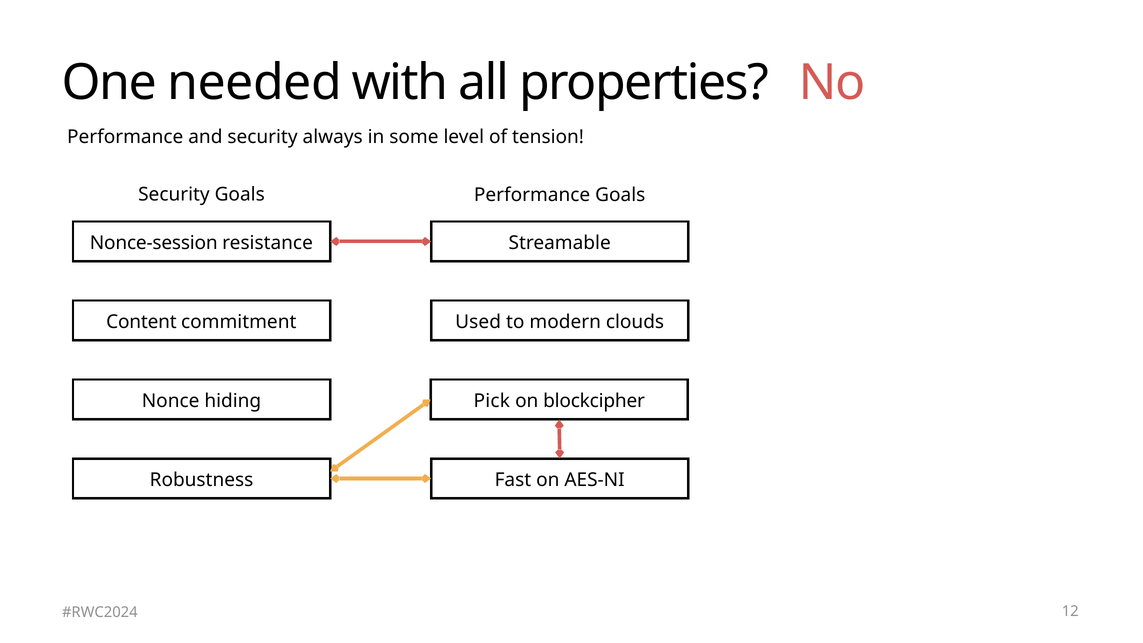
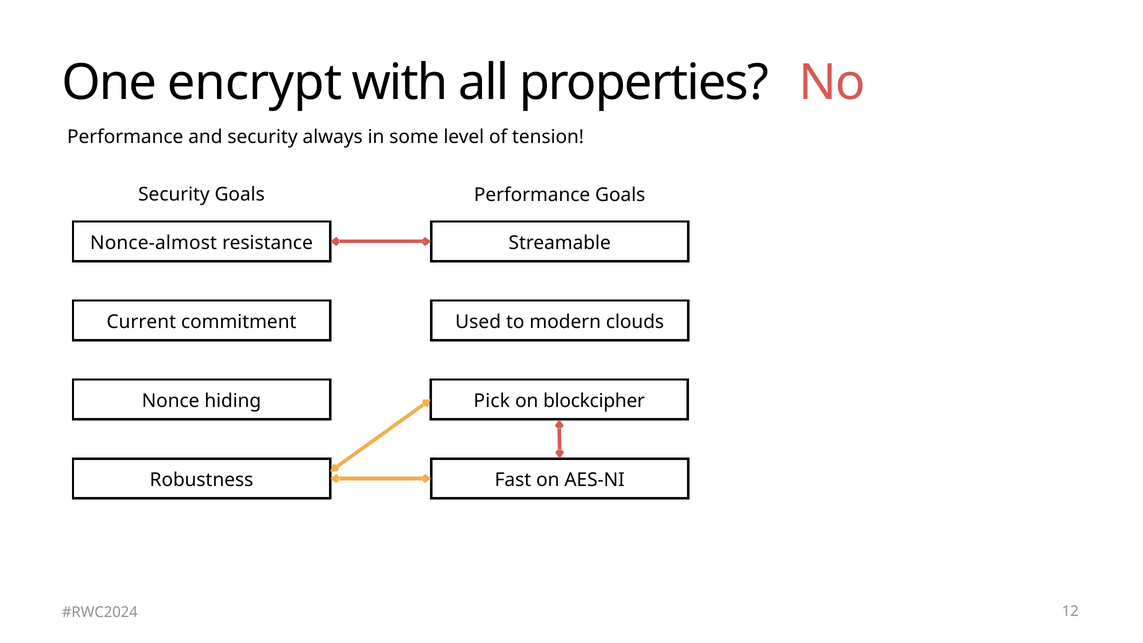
needed: needed -> encrypt (255, 83)
Nonce-session: Nonce-session -> Nonce-almost (154, 243)
Content: Content -> Current (141, 322)
